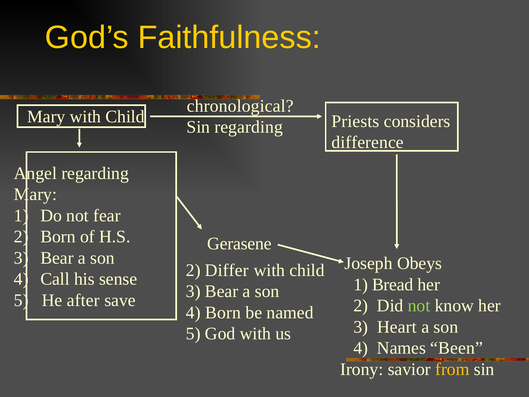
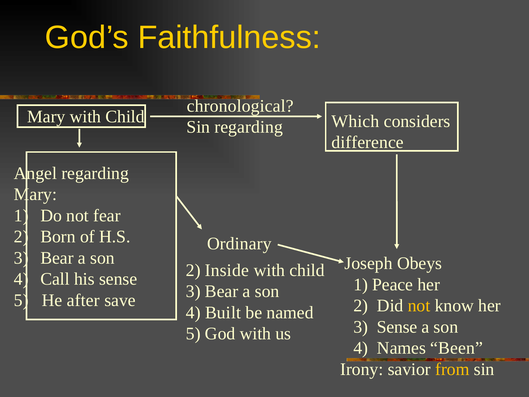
Priests: Priests -> Which (355, 121)
Gerasene: Gerasene -> Ordinary (239, 244)
Differ: Differ -> Inside (227, 270)
Bread: Bread -> Peace (393, 284)
not colour: light green -> yellow (419, 306)
4 Born: Born -> Built (223, 312)
3 Heart: Heart -> Sense (397, 327)
